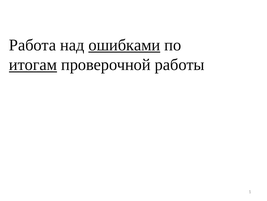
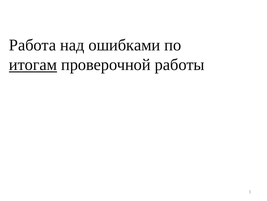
ошибками underline: present -> none (124, 45)
